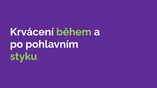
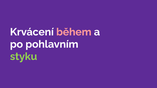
během colour: light green -> pink (74, 32)
